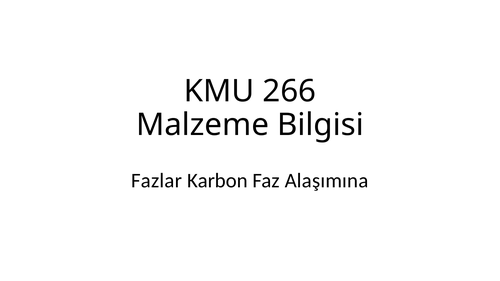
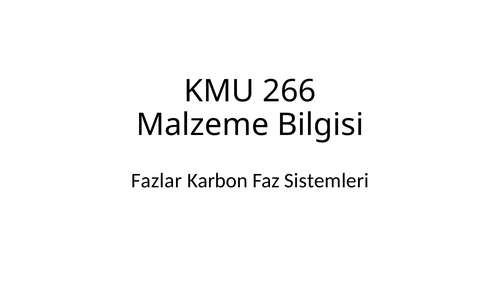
Alaşımına: Alaşımına -> Sistemleri (327, 181)
